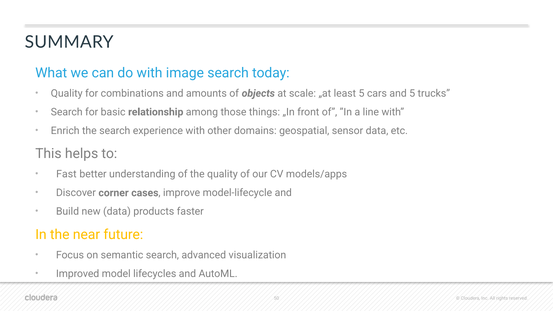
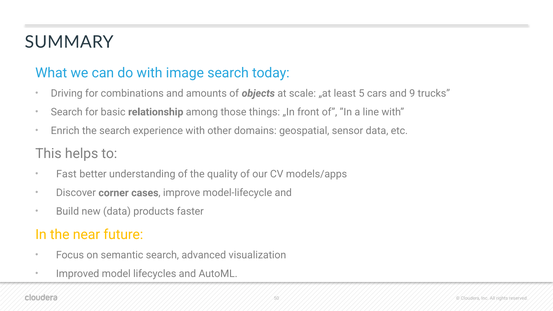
Quality: Quality -> Driving (67, 93)
and 5: 5 -> 9 (412, 93)
